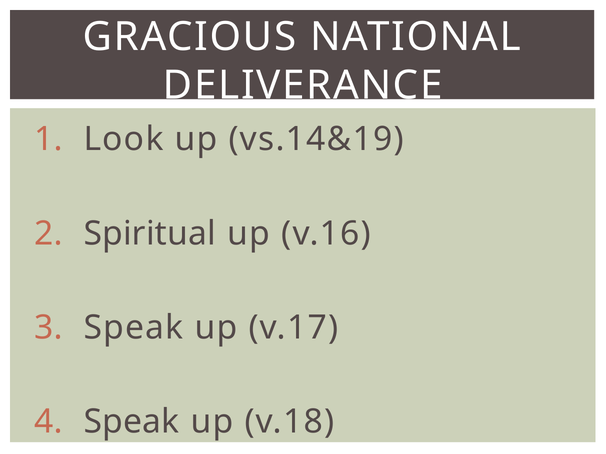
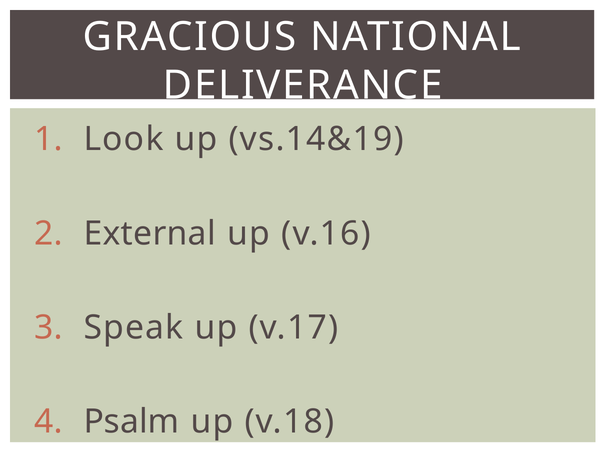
Spiritual: Spiritual -> External (150, 234)
Speak: Speak -> Psalm (131, 422)
